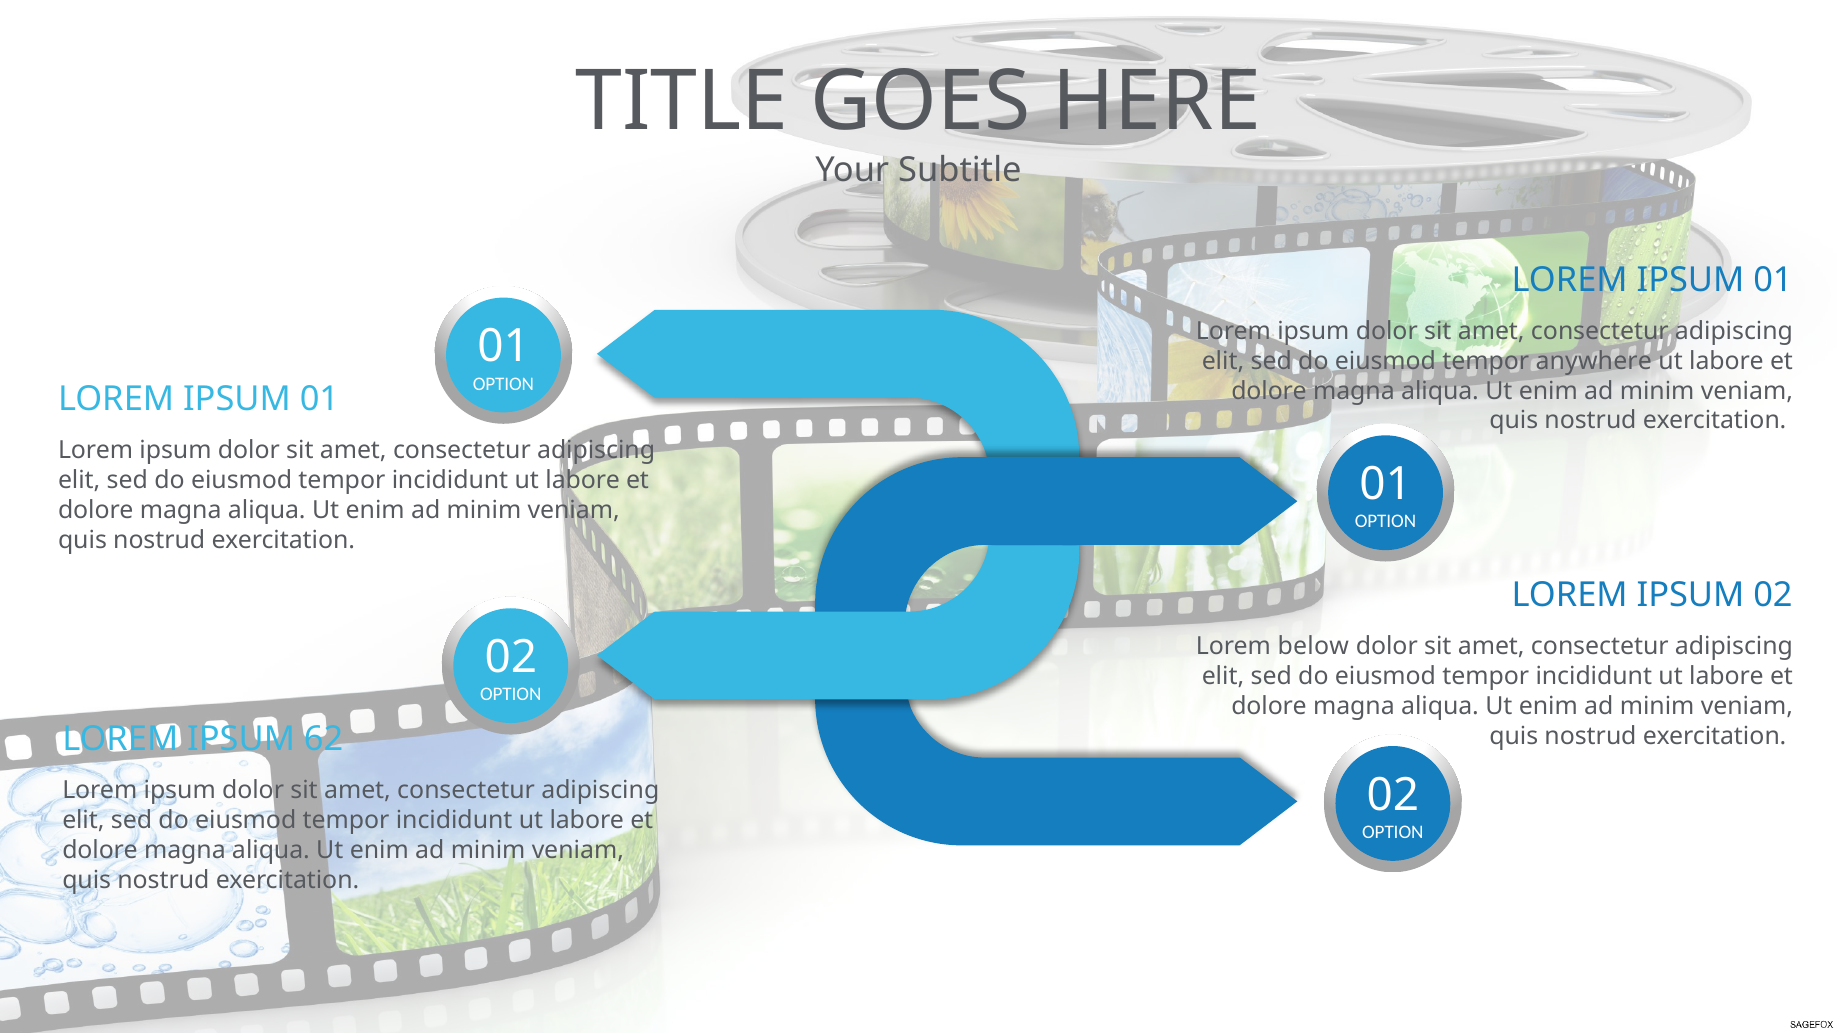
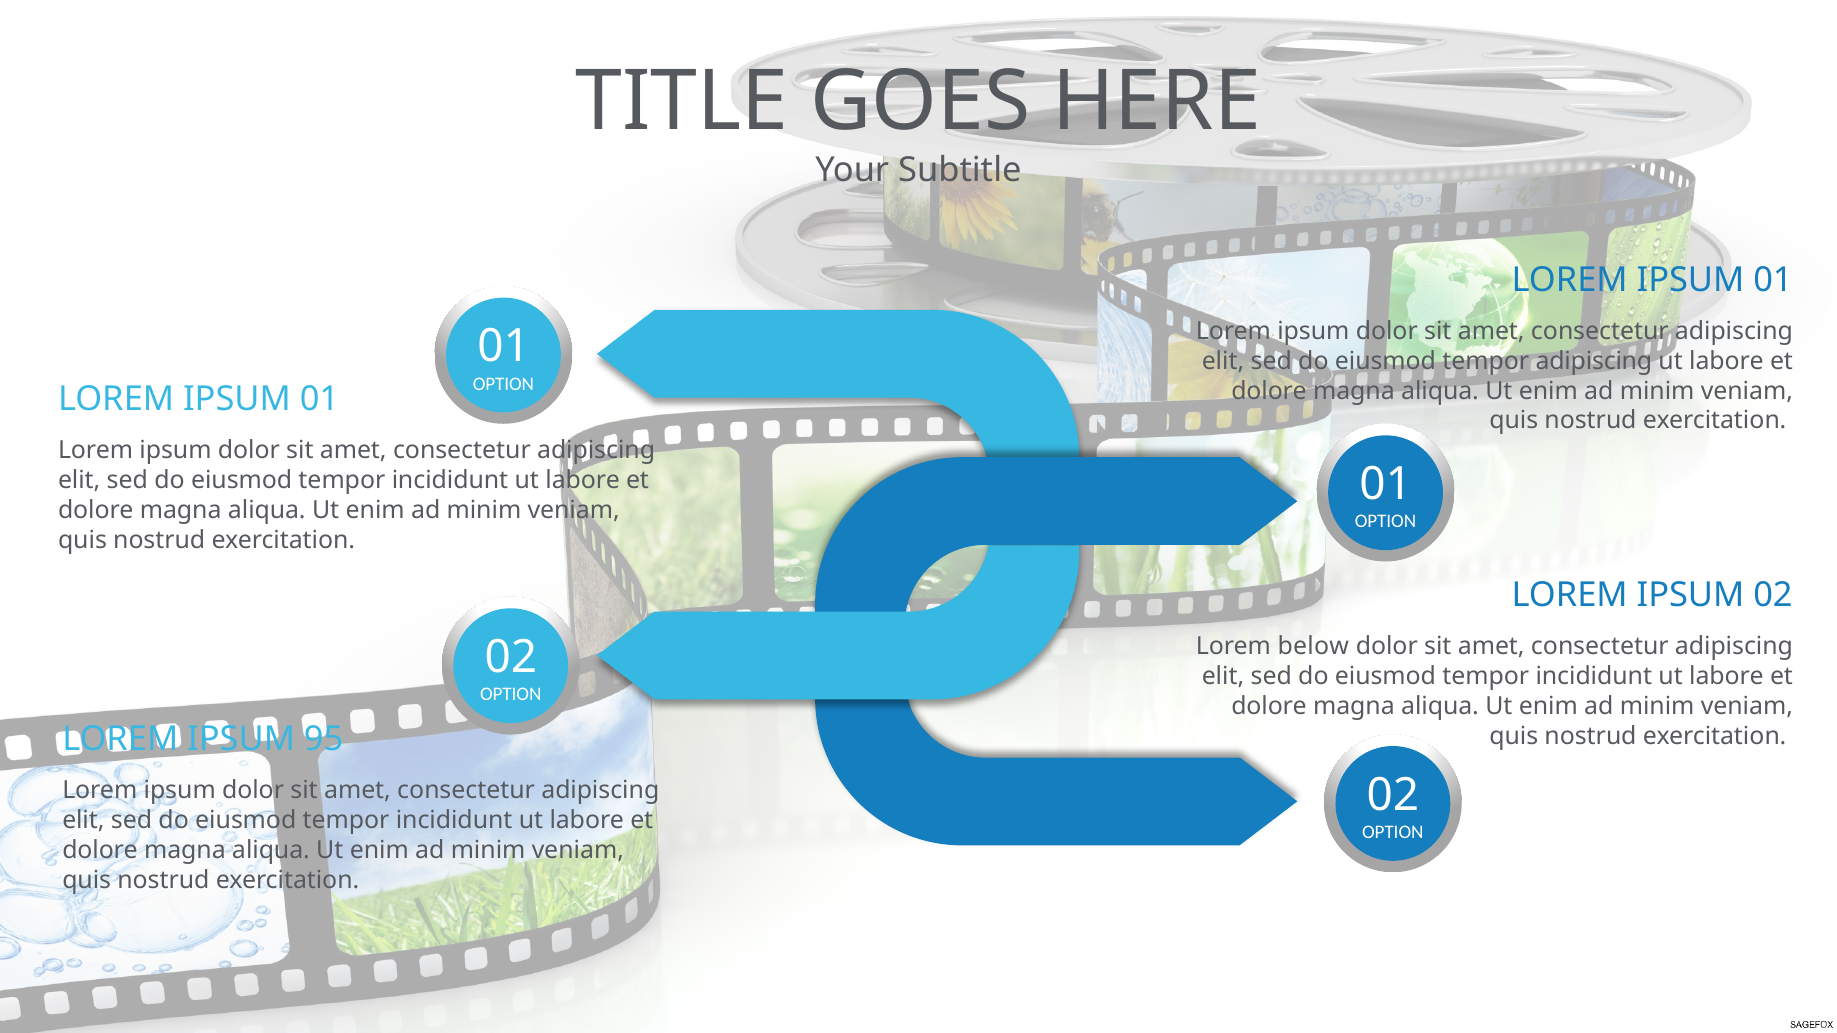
tempor anywhere: anywhere -> adipiscing (1594, 361)
62: 62 -> 95 (324, 740)
